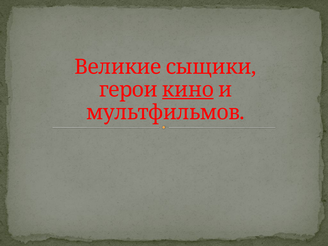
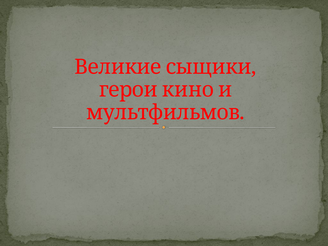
кино underline: present -> none (188, 90)
